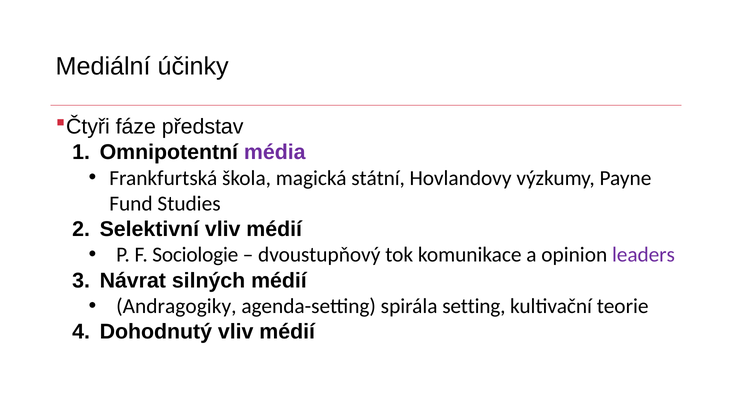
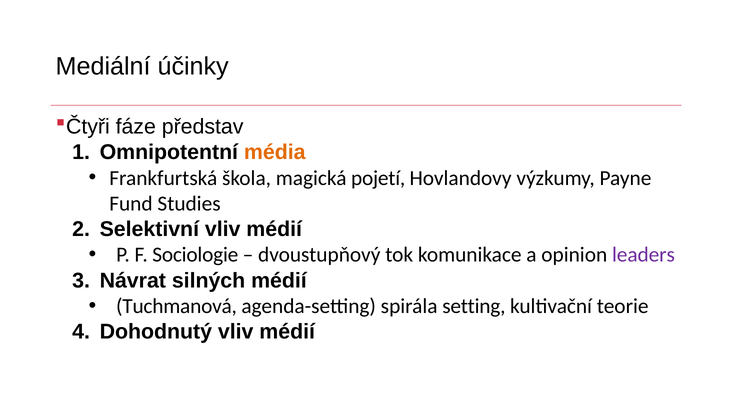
média colour: purple -> orange (275, 152)
státní: státní -> pojetí (378, 178)
Andragogiky: Andragogiky -> Tuchmanová (176, 306)
